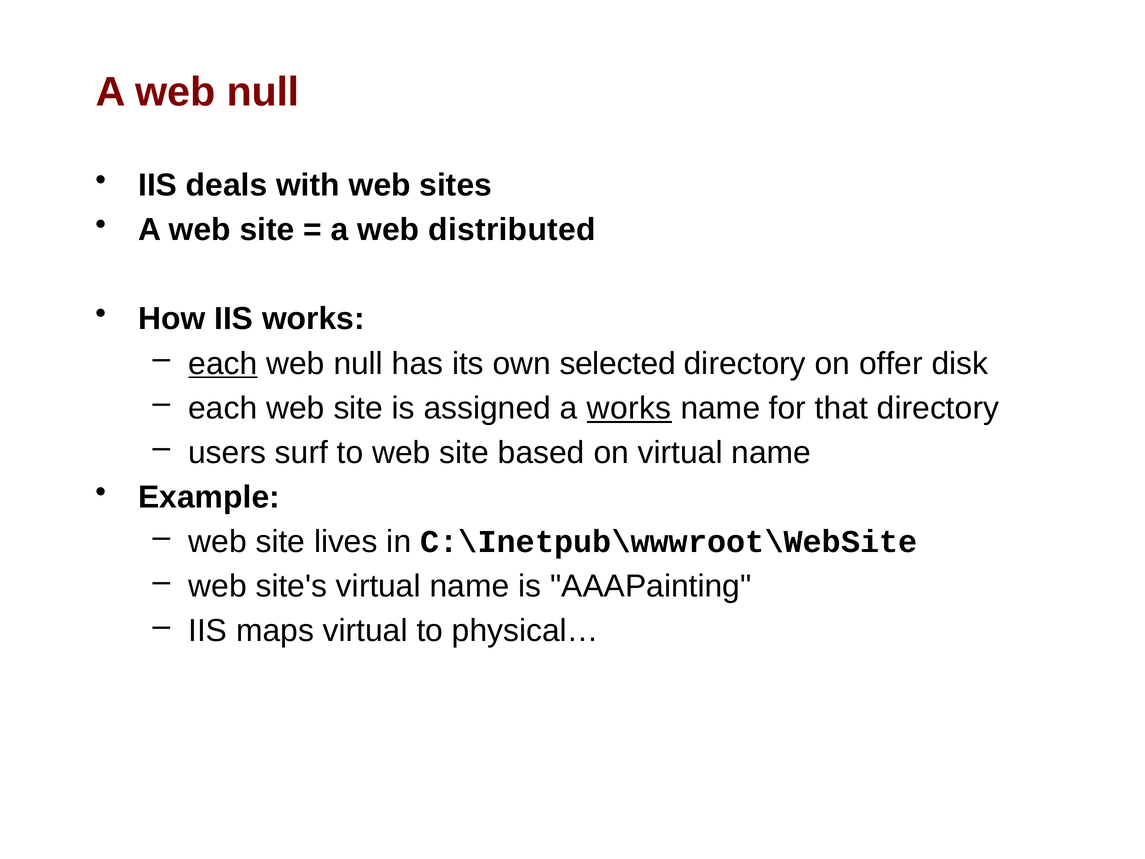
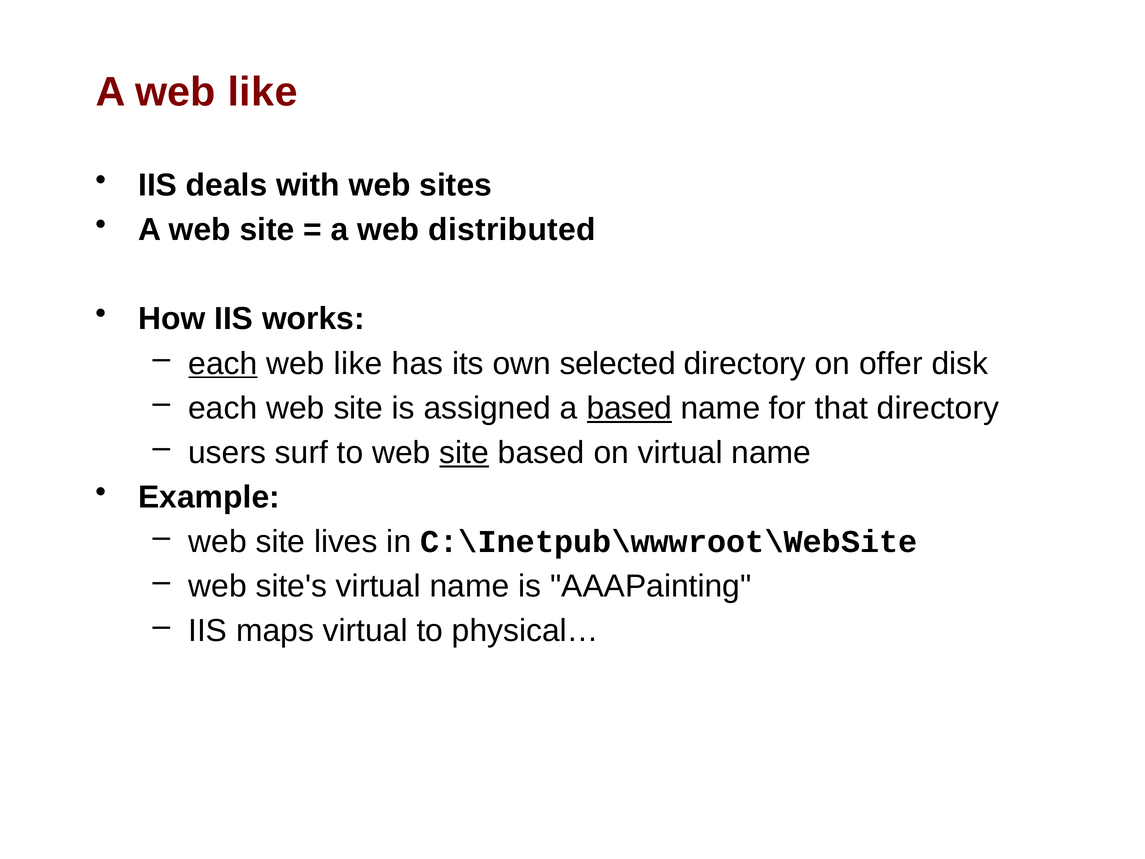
A web null: null -> like (263, 92)
null: null -> like (358, 363)
a works: works -> based (629, 408)
site underline: none -> present (464, 453)
